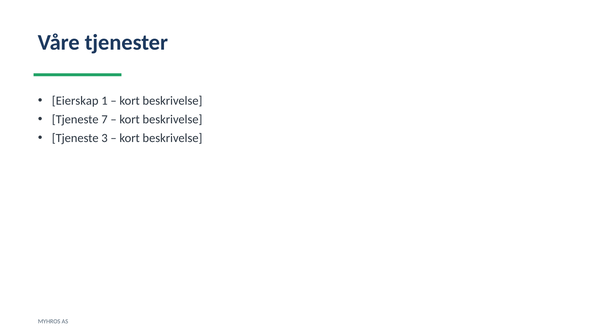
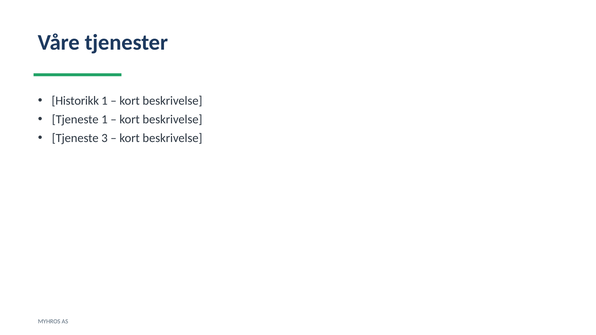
Eierskap: Eierskap -> Historikk (75, 101)
Tjeneste 7: 7 -> 1 (104, 120)
